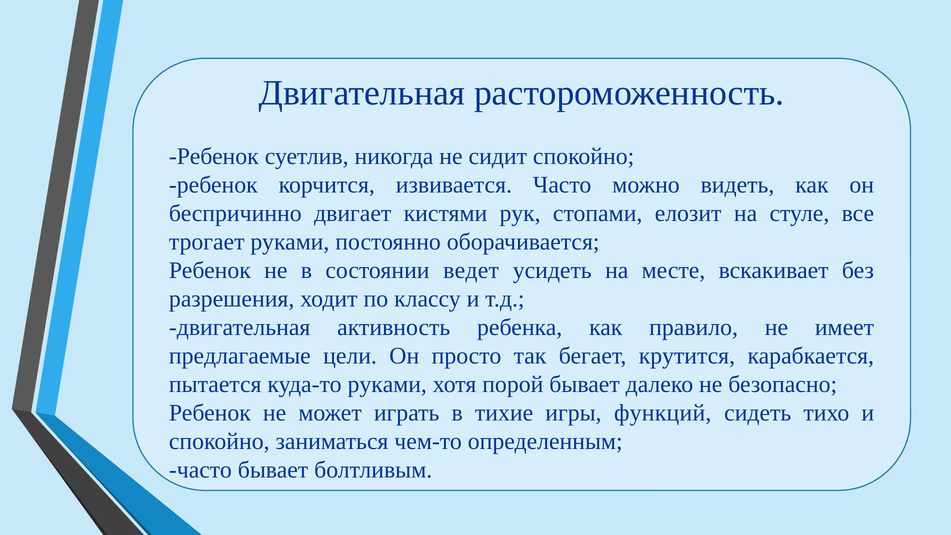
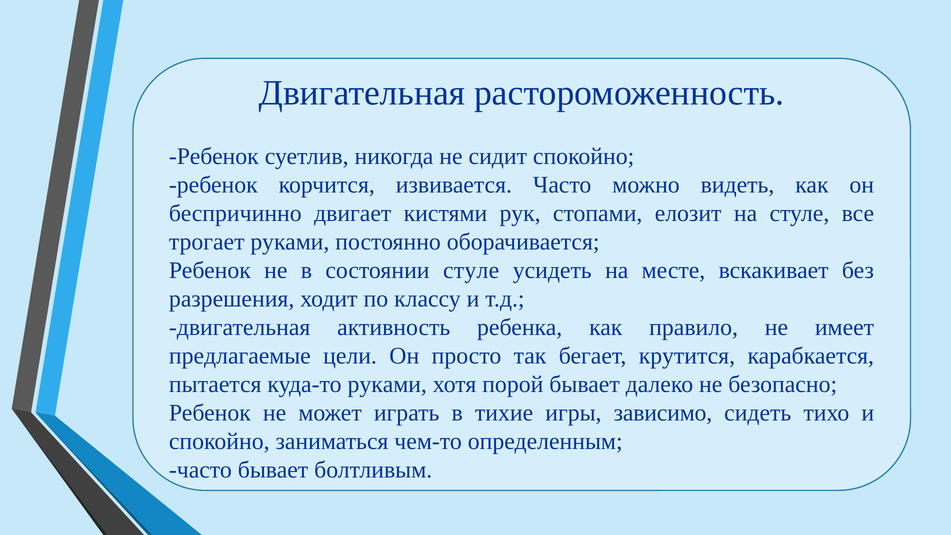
состоянии ведет: ведет -> стуле (471, 270)
функций: функций -> зависимо (663, 413)
